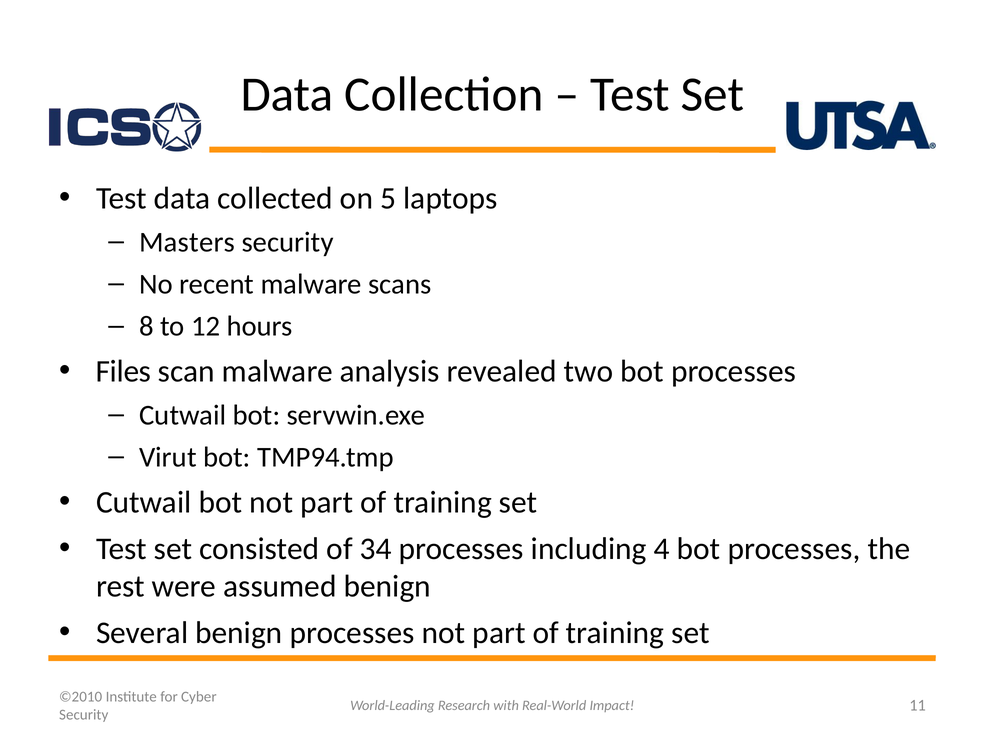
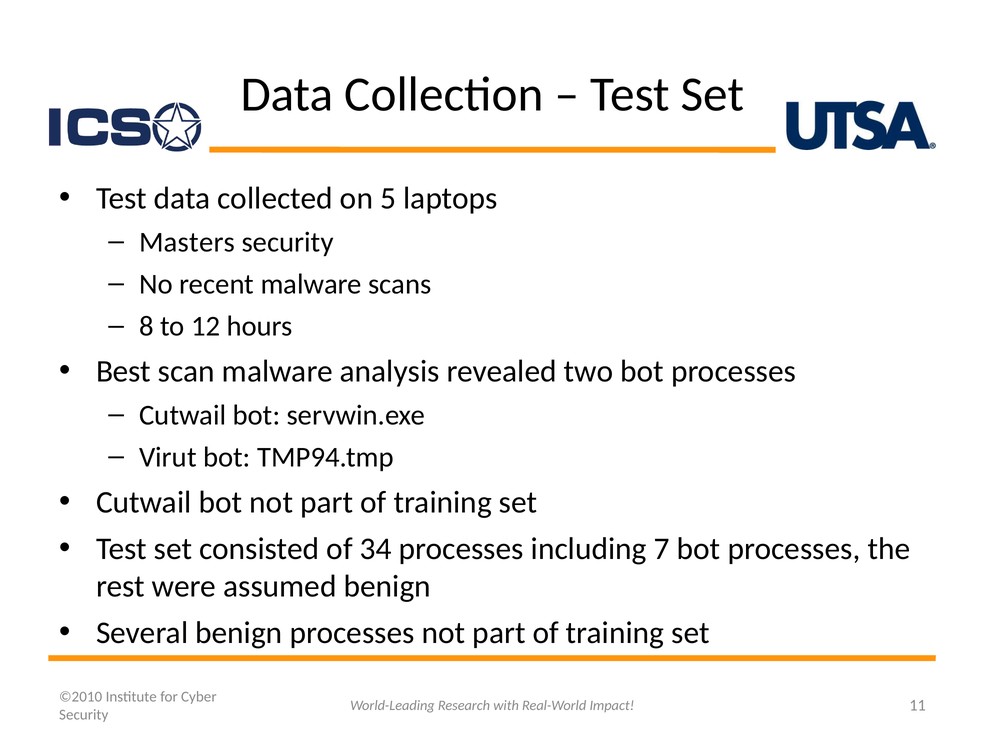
Files: Files -> Best (123, 371)
4: 4 -> 7 (662, 549)
